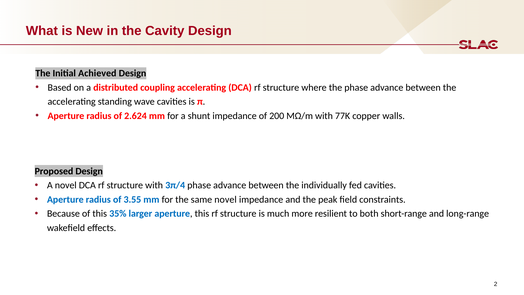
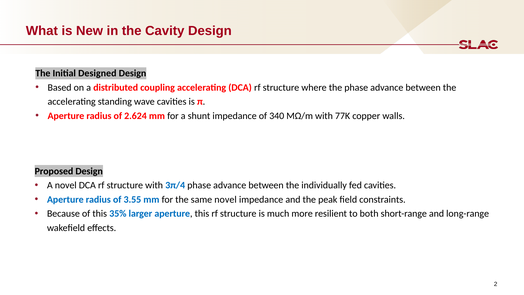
Achieved: Achieved -> Designed (97, 73)
200: 200 -> 340 (277, 116)
